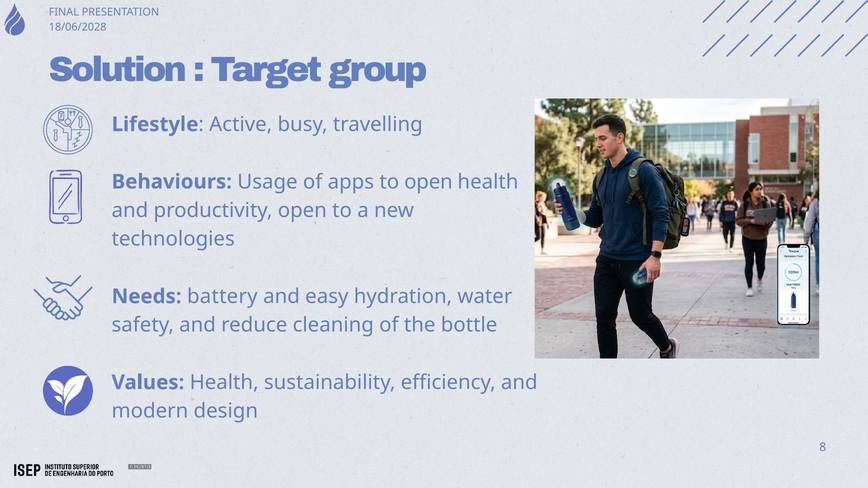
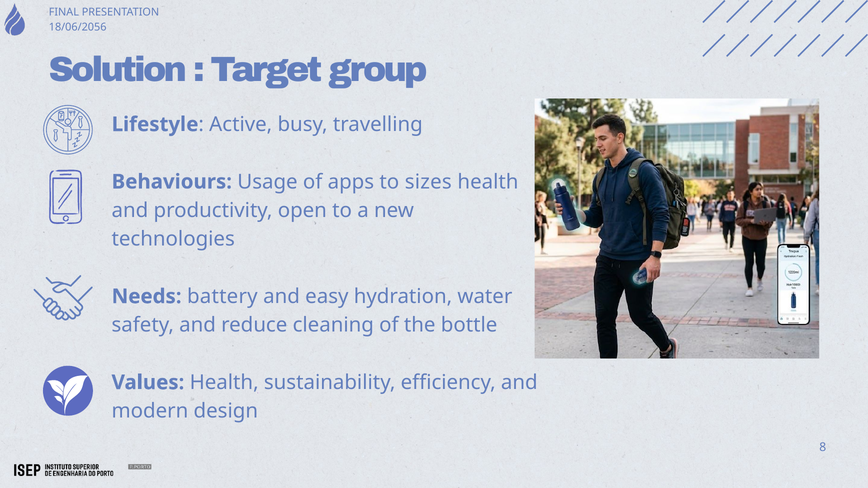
18/06/2028: 18/06/2028 -> 18/06/2056 (78, 27)
to open: open -> sizes (428, 182)
